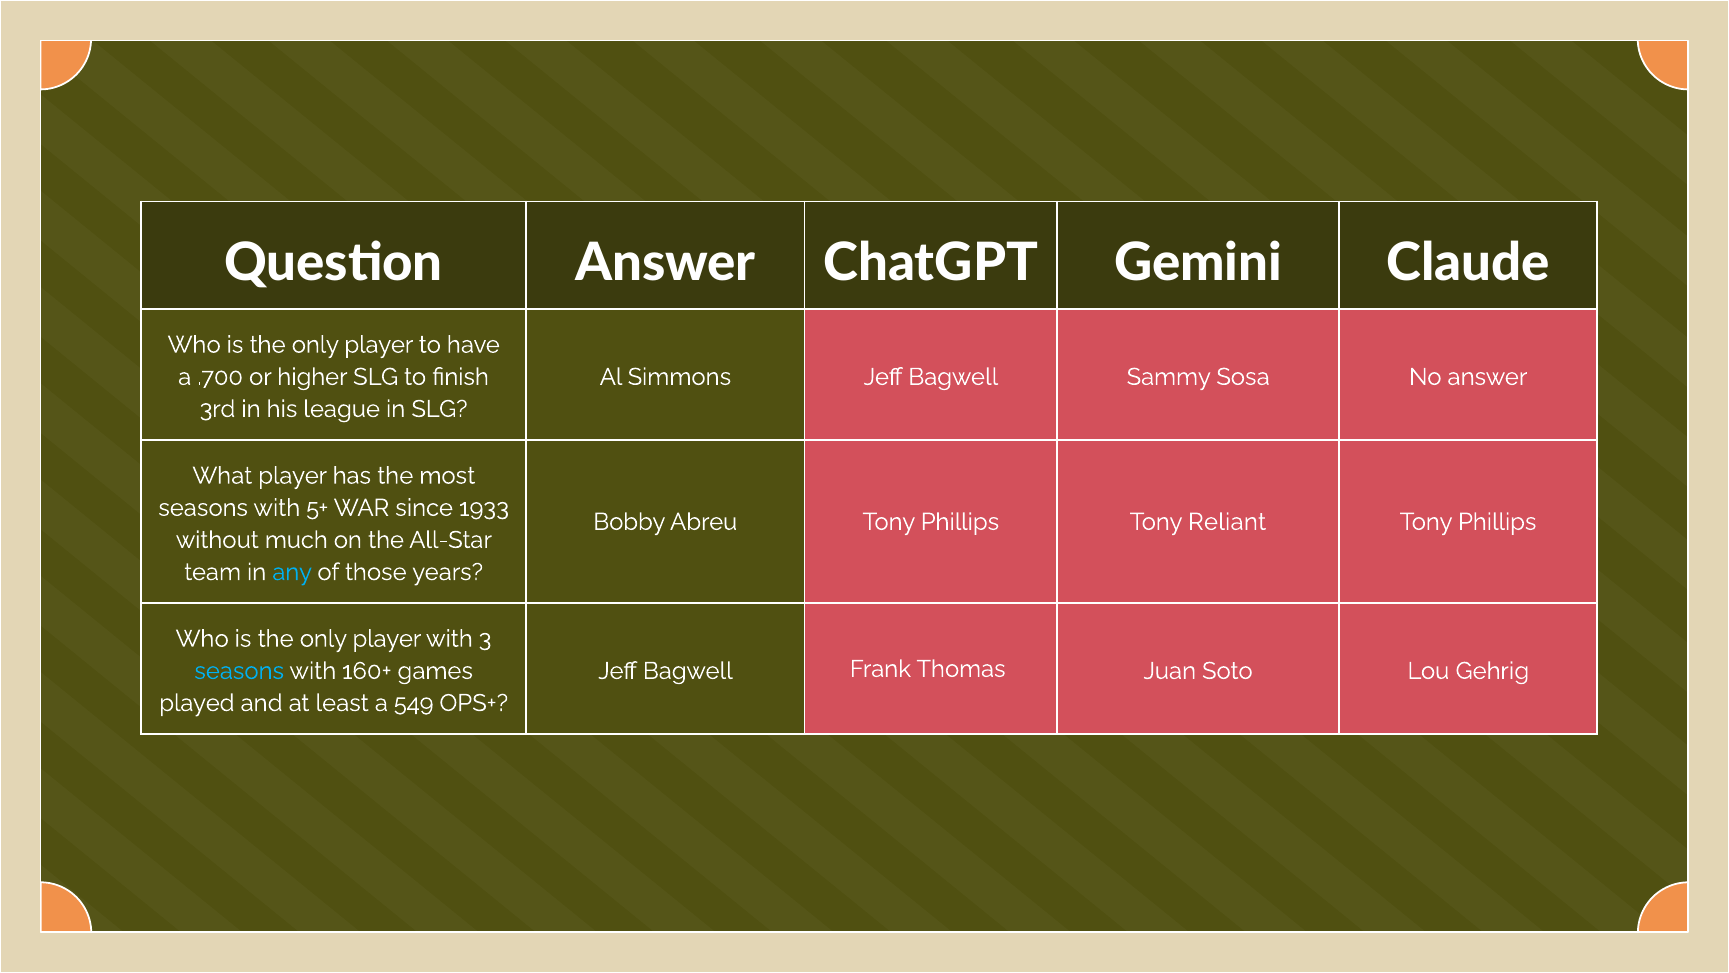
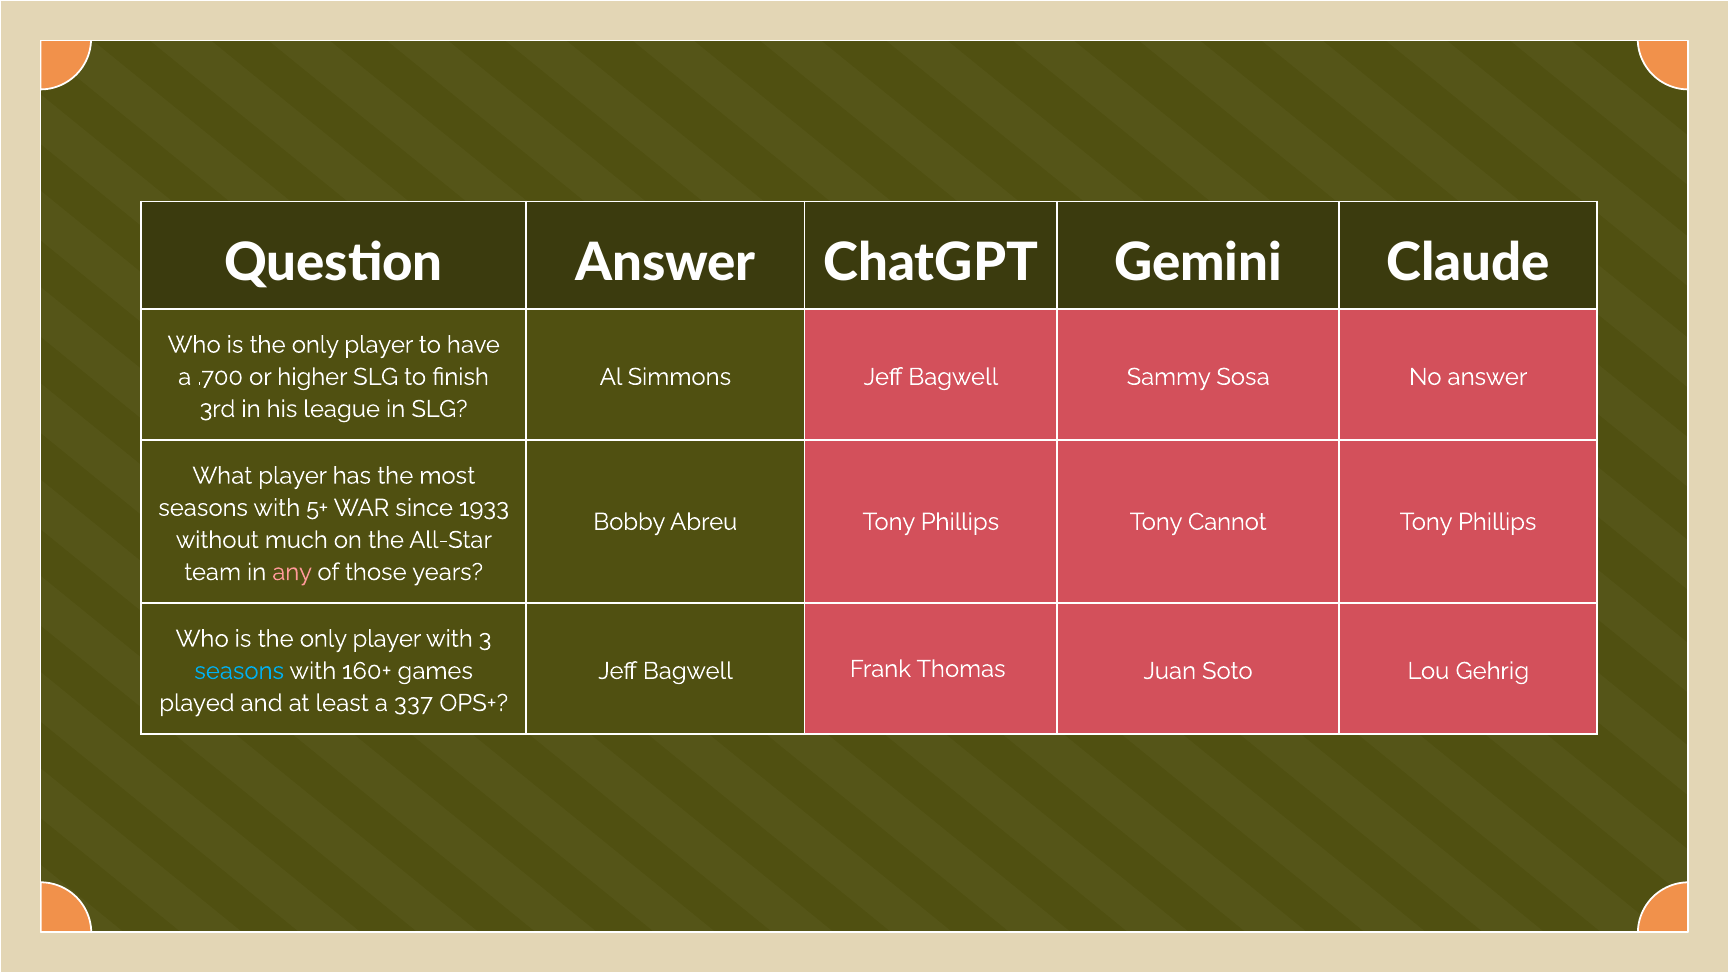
Reliant: Reliant -> Cannot (1227, 522)
any colour: light blue -> pink (292, 572)
549: 549 -> 337 (413, 703)
